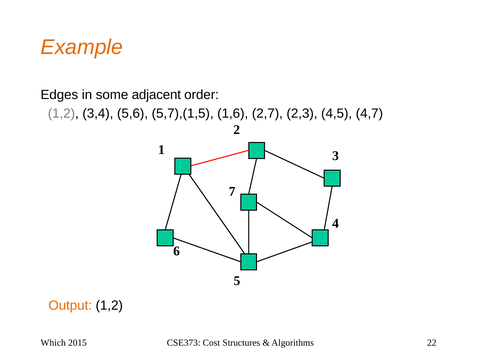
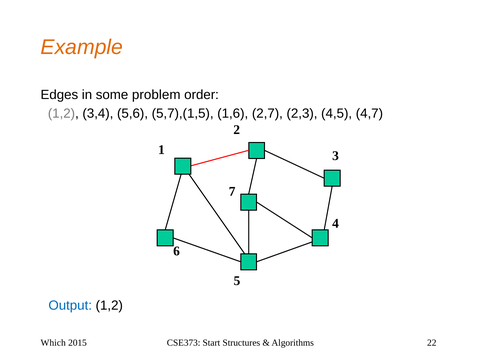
adjacent: adjacent -> problem (156, 95)
Output colour: orange -> blue (70, 305)
Cost: Cost -> Start (211, 343)
